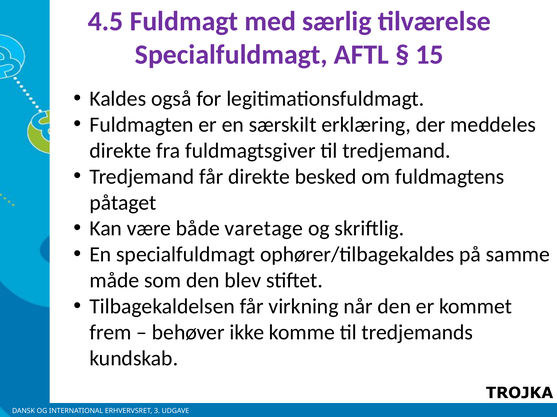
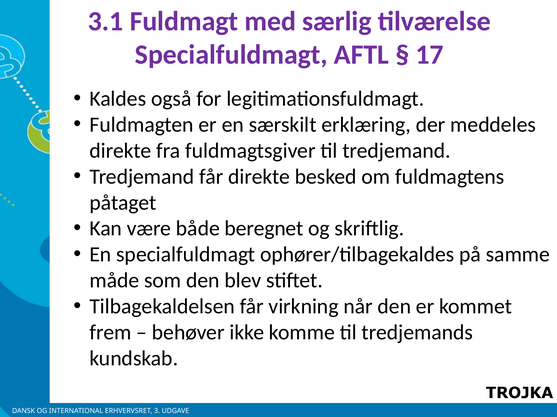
4.5: 4.5 -> 3.1 (106, 21)
15: 15 -> 17 (430, 55)
varetage: varetage -> beregnet (264, 229)
